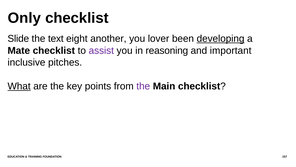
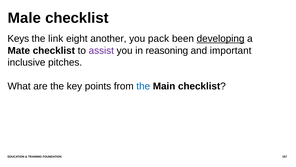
Only: Only -> Male (24, 18)
Slide: Slide -> Keys (18, 39)
text: text -> link (56, 39)
lover: lover -> pack (159, 39)
What underline: present -> none (19, 86)
the colour: purple -> blue (143, 86)
